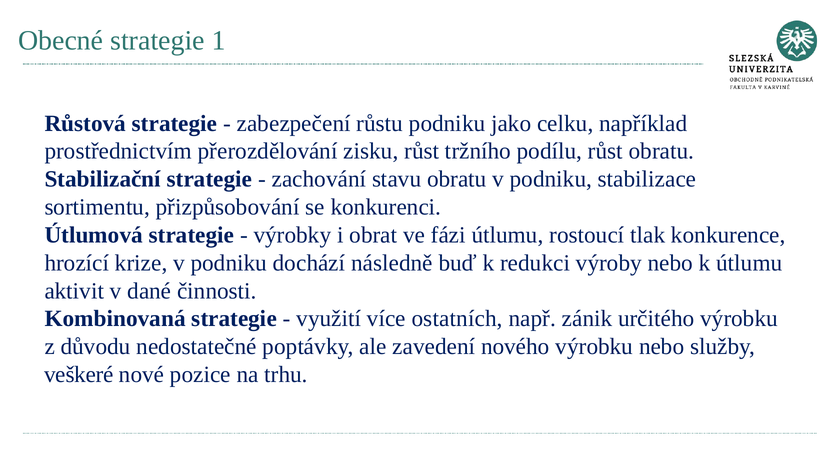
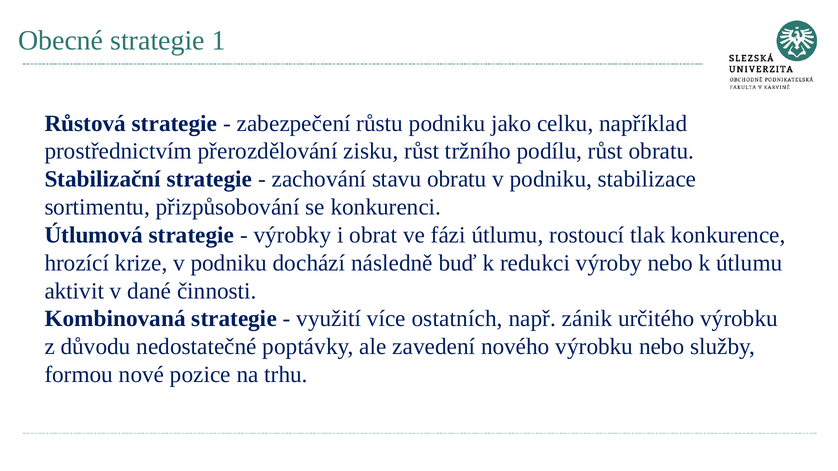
veškeré: veškeré -> formou (79, 375)
